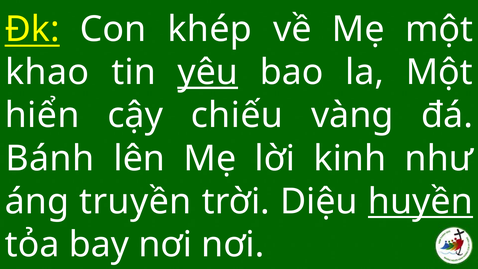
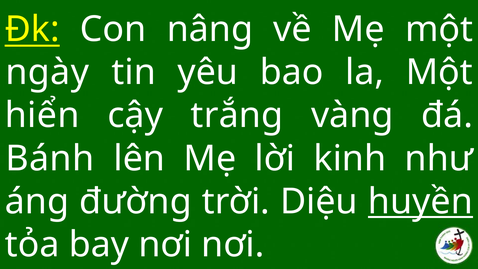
khép: khép -> nâng (210, 29)
khao: khao -> ngày (47, 72)
yêu underline: present -> none (208, 72)
chiếu: chiếu -> trắng (237, 115)
truyền: truyền -> đường (136, 201)
